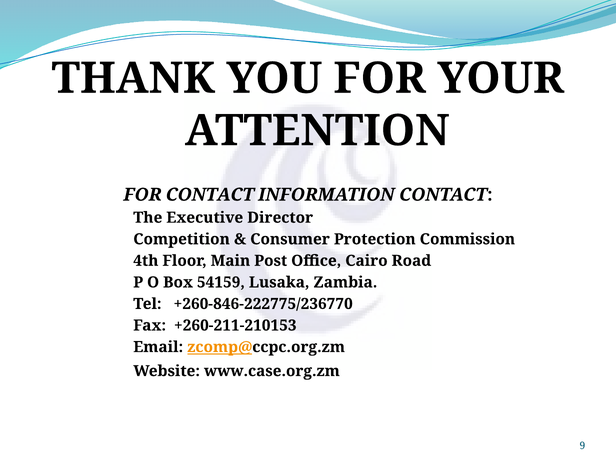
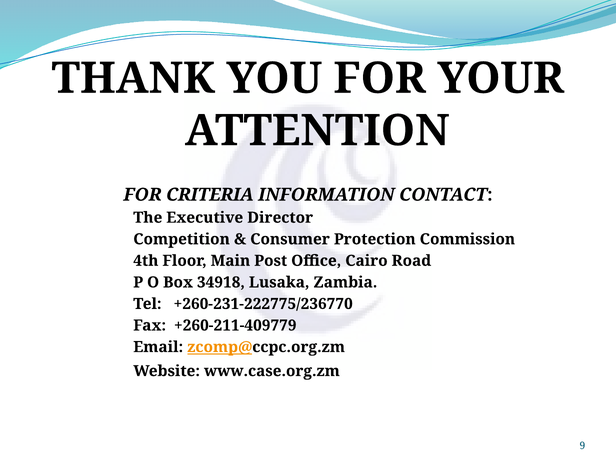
FOR CONTACT: CONTACT -> CRITERIA (210, 195)
54159: 54159 -> 34918 (221, 282)
+260-846-222775/236770: +260-846-222775/236770 -> +260-231-222775/236770 (263, 304)
+260-211-210153: +260-211-210153 -> +260-211-409779 (235, 325)
